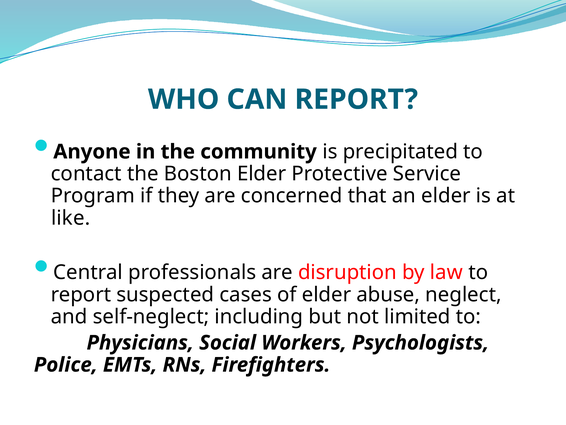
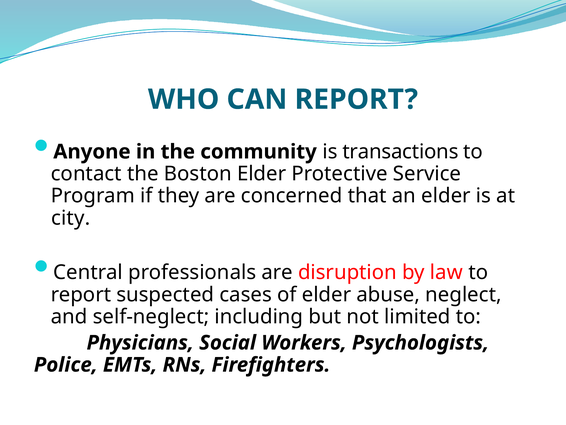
precipitated: precipitated -> transactions (400, 152)
like: like -> city (71, 218)
